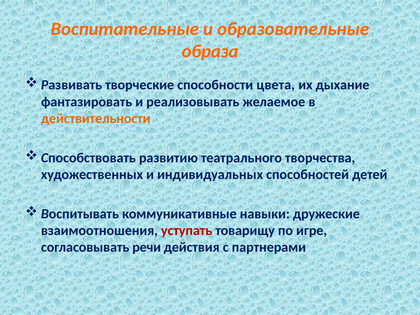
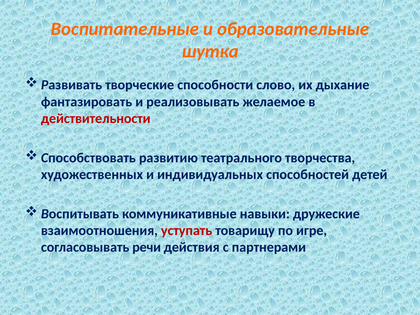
образа: образа -> шутка (210, 51)
цвета: цвета -> слово (276, 85)
действительности colour: orange -> red (96, 119)
